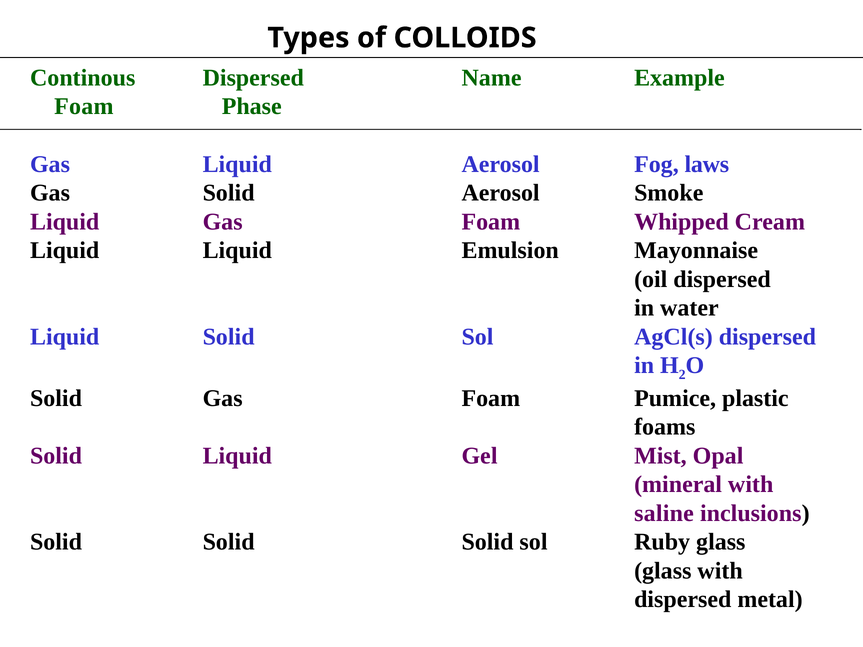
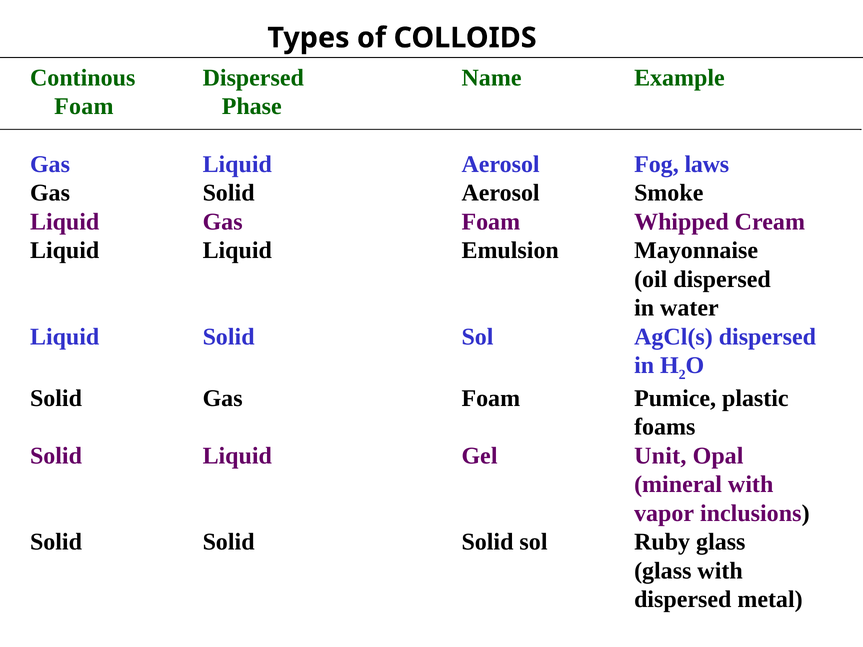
Mist: Mist -> Unit (660, 456)
saline: saline -> vapor (664, 513)
